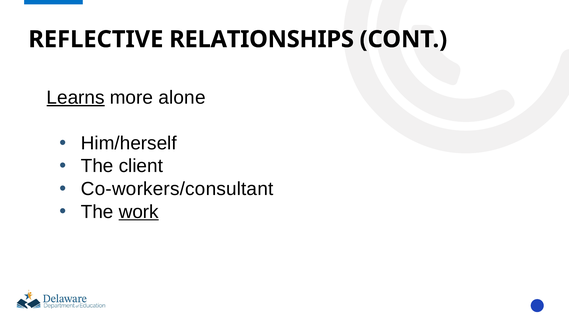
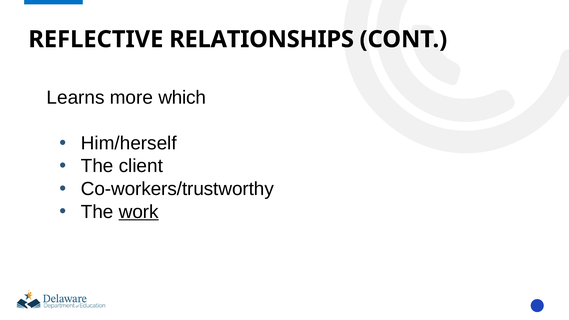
Learns underline: present -> none (76, 97)
alone: alone -> which (182, 97)
Co-workers/consultant: Co-workers/consultant -> Co-workers/trustworthy (177, 189)
